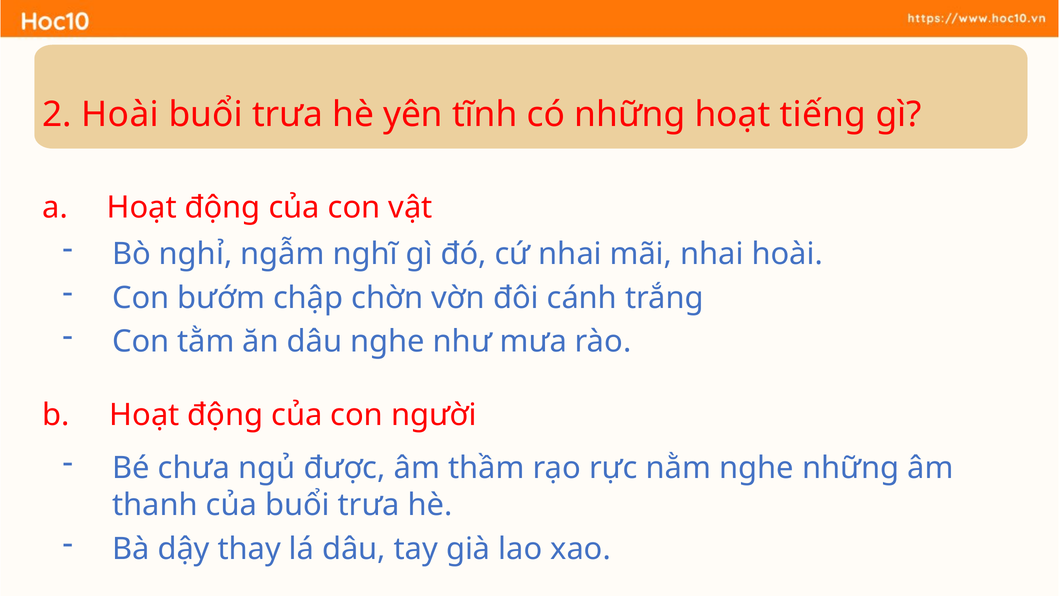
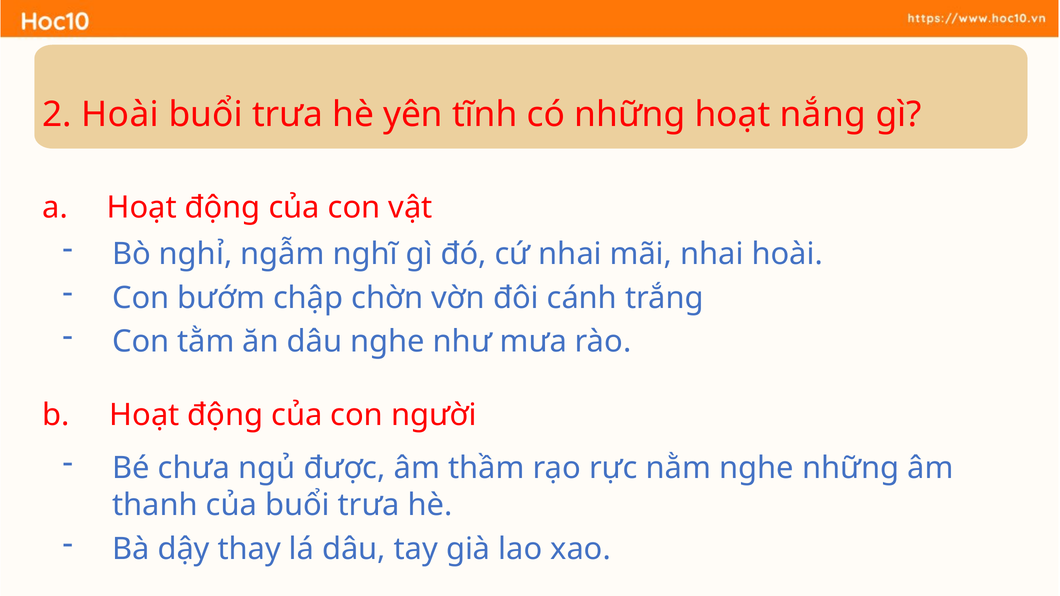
tiếng: tiếng -> nắng (823, 115)
